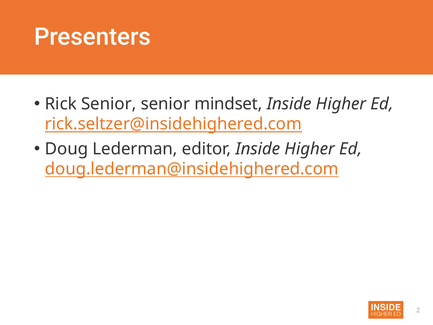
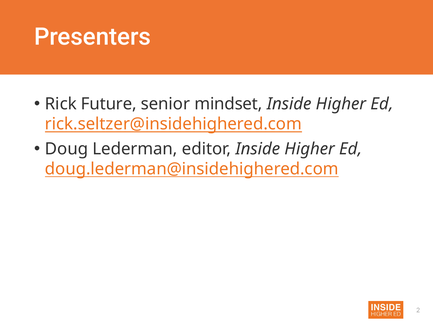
Rick Senior: Senior -> Future (109, 104)
